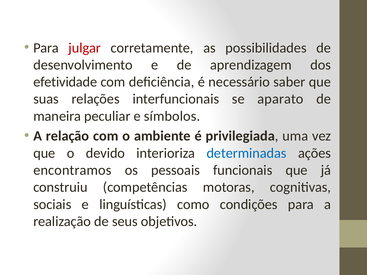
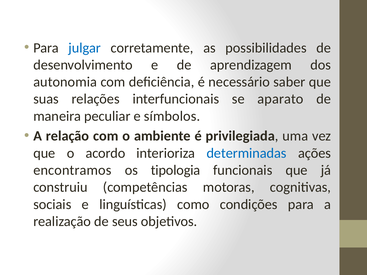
julgar colour: red -> blue (85, 48)
efetividade: efetividade -> autonomia (65, 82)
devido: devido -> acordo (105, 153)
pessoais: pessoais -> tipologia (176, 170)
